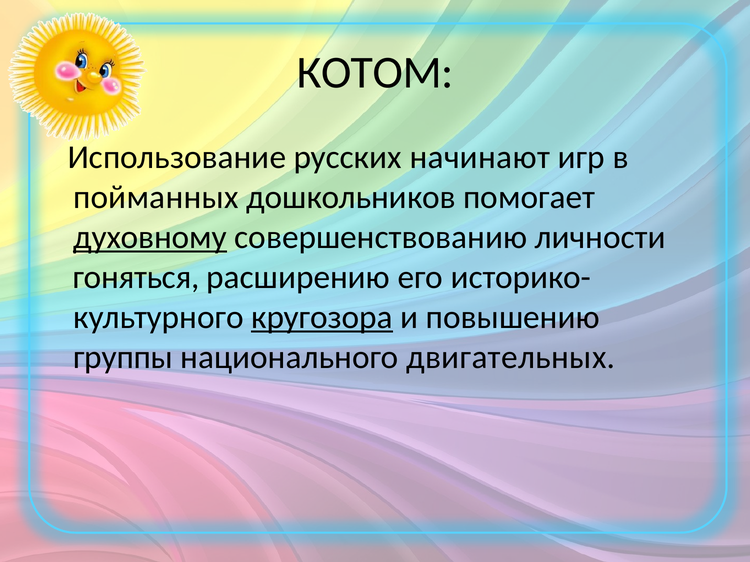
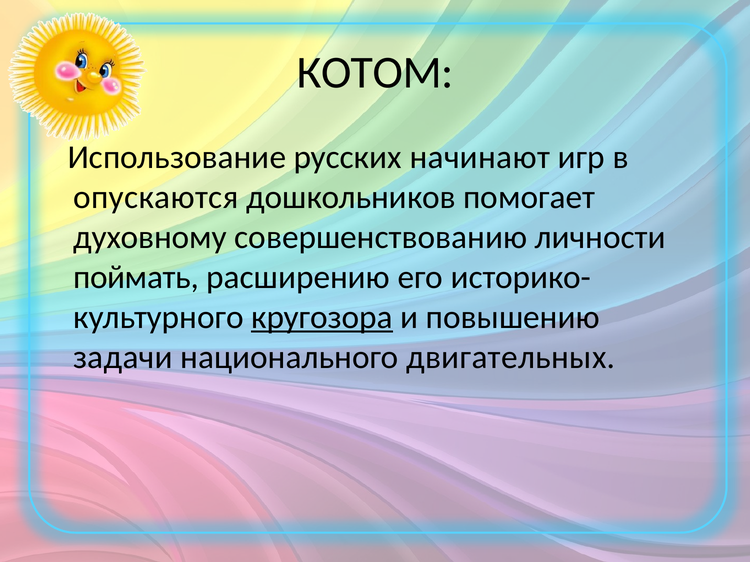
пойманных: пойманных -> опускаются (156, 197)
духовному underline: present -> none (150, 237)
гоняться: гоняться -> поймать (136, 277)
группы: группы -> задачи (123, 357)
